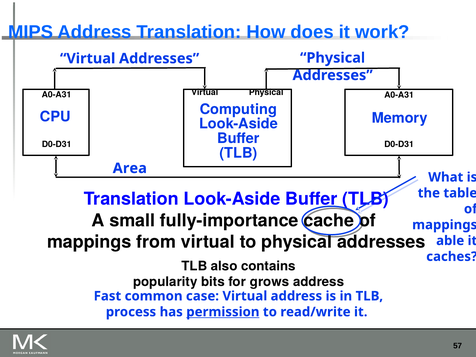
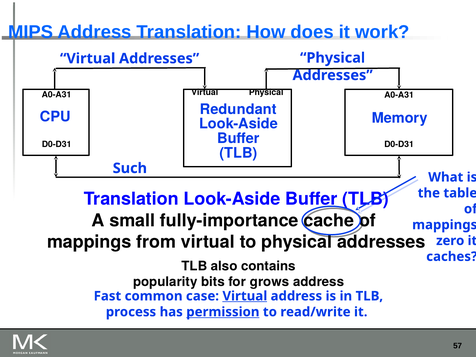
Computing: Computing -> Redundant (238, 109)
Area: Area -> Such (130, 168)
able: able -> zero (450, 241)
Virtual underline: none -> present (245, 296)
